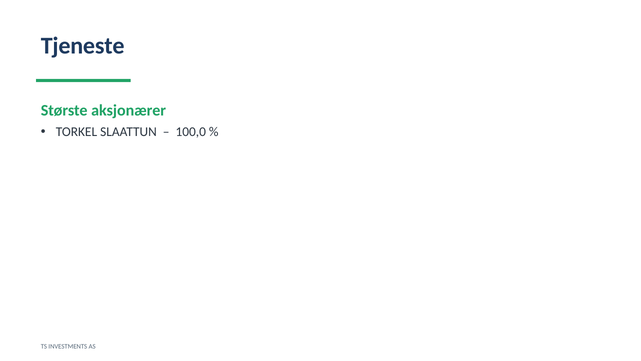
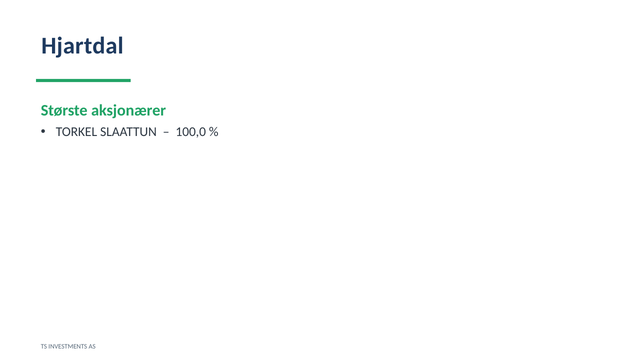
Tjeneste: Tjeneste -> Hjartdal (82, 46)
